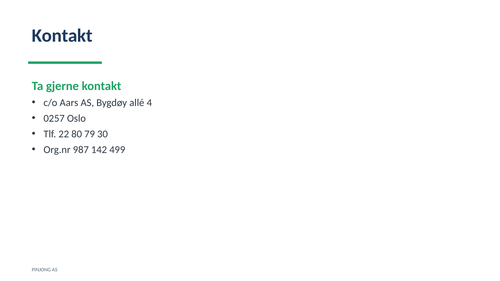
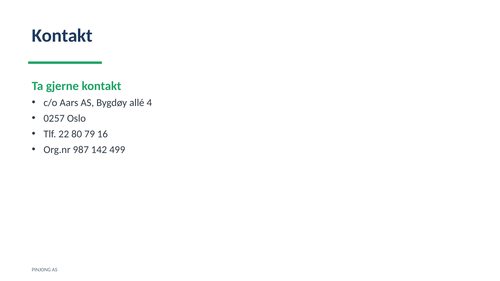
30: 30 -> 16 (103, 134)
